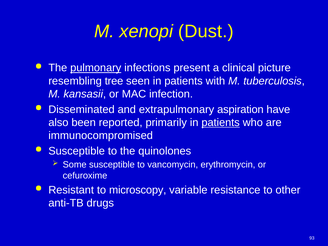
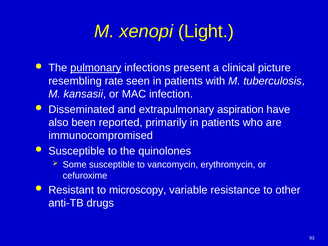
Dust: Dust -> Light (206, 31)
tree: tree -> rate (114, 81)
patients underline: present -> none (221, 123)
